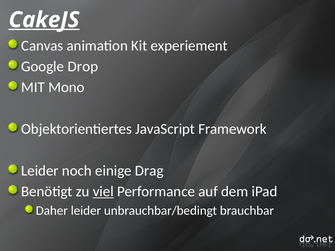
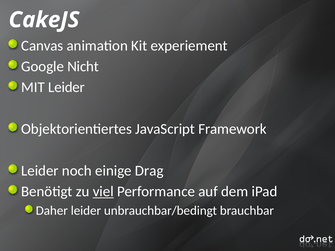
CakeJS underline: present -> none (44, 20)
Drop: Drop -> Nicht (83, 67)
MIT Mono: Mono -> Leider (67, 87)
